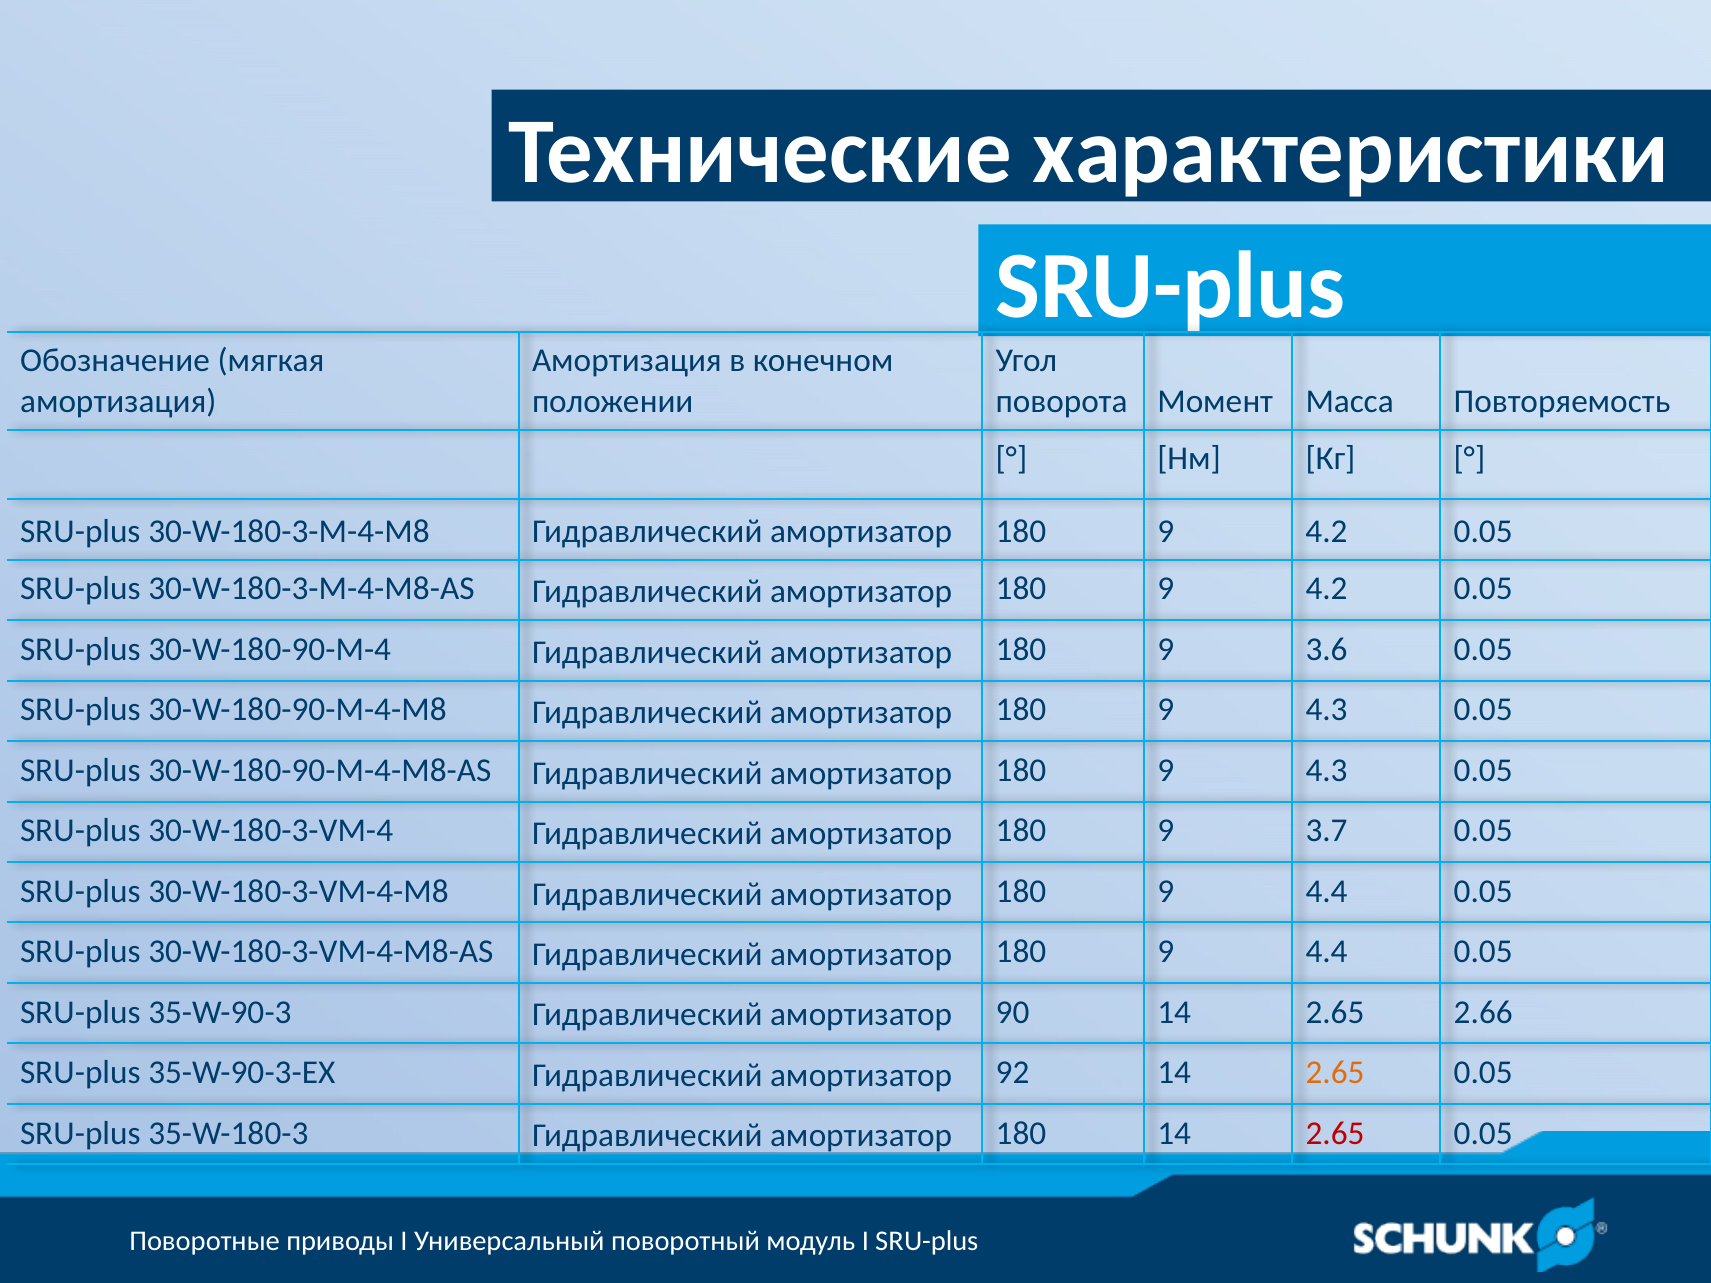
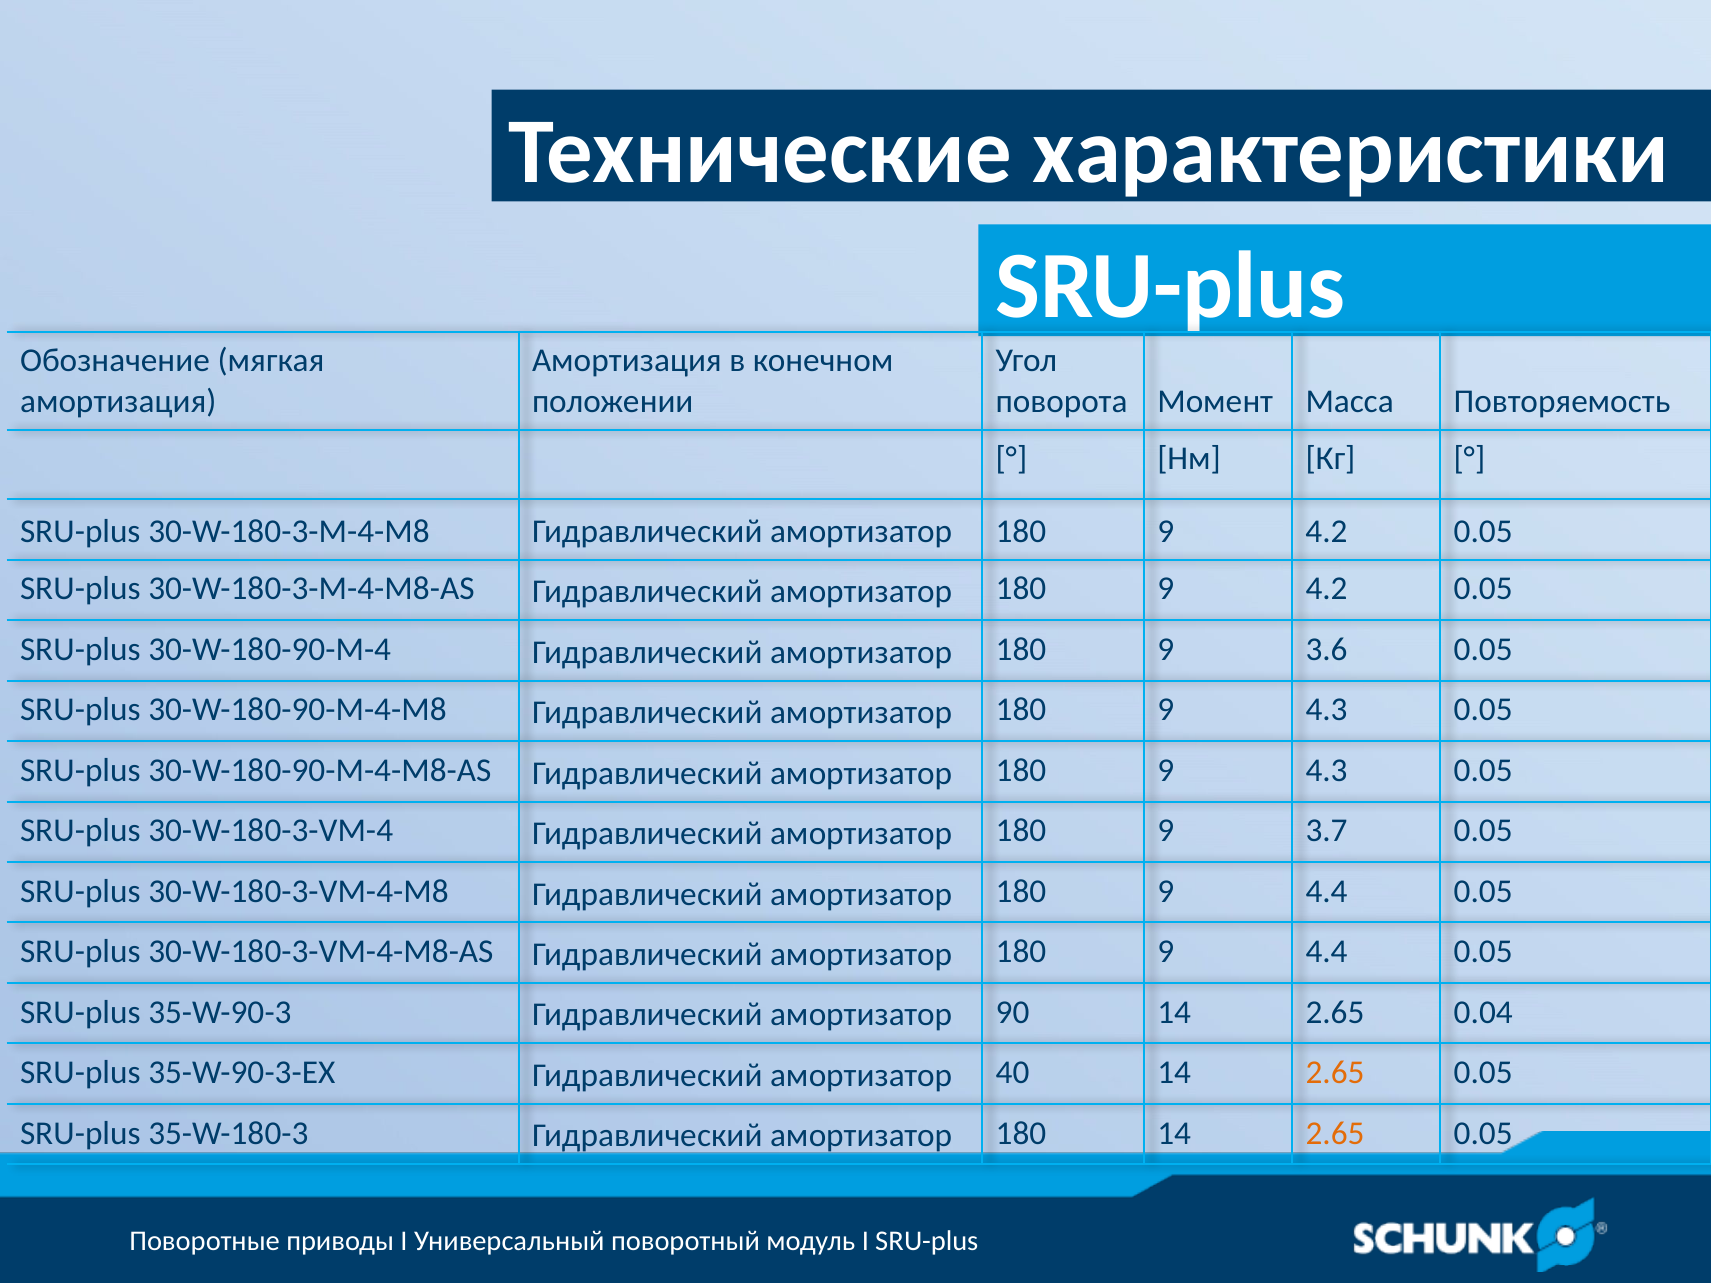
2.66: 2.66 -> 0.04 (1483, 1012)
92: 92 -> 40 (1013, 1073)
2.65 colour: red -> orange (1335, 1133)
